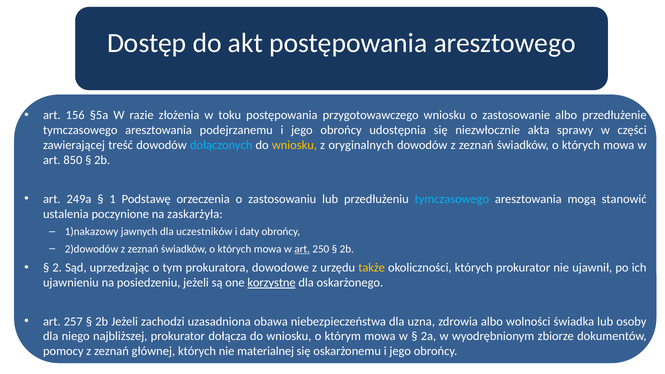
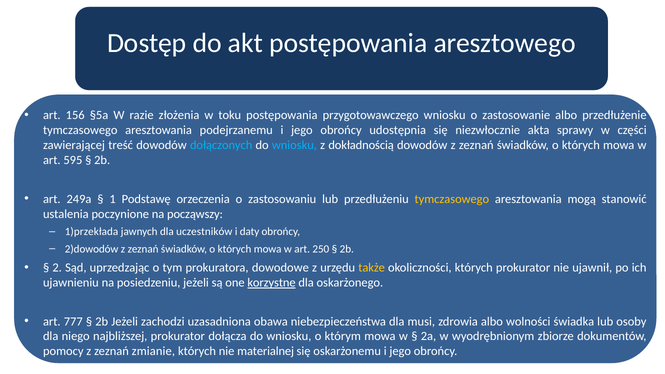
wniosku colour: yellow -> light blue (294, 145)
oryginalnych: oryginalnych -> dokładnością (361, 145)
850: 850 -> 595 (73, 160)
tymczasowego colour: light blue -> yellow (452, 199)
zaskarżyła: zaskarżyła -> począwszy (195, 214)
1)nakazowy: 1)nakazowy -> 1)przekłada (92, 232)
art underline: present -> none (302, 249)
257: 257 -> 777 (73, 321)
uzna: uzna -> musi (421, 321)
głównej: głównej -> zmianie (153, 351)
